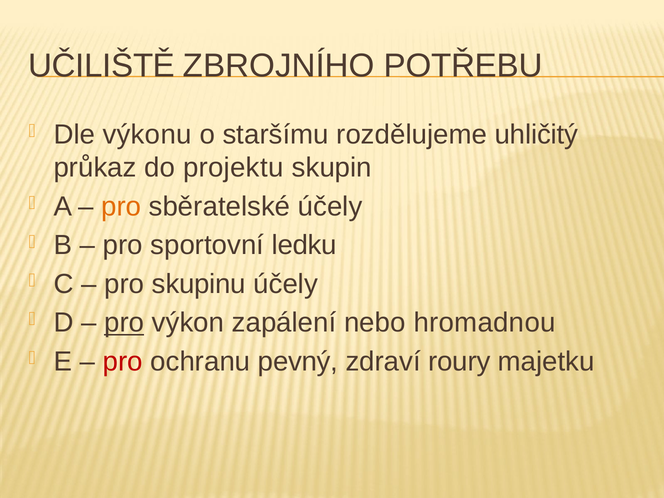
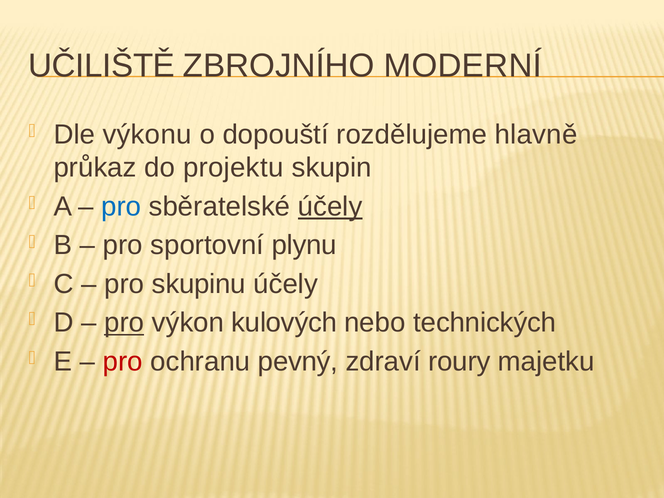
POTŘEBU: POTŘEBU -> MODERNÍ (463, 66)
staršímu: staršímu -> dopouští (276, 135)
uhličitý: uhličitý -> hlavně (536, 135)
pro colour: orange -> blue (121, 207)
účely underline: none -> present (330, 207)
ledku: ledku -> plynu (304, 245)
zapálení: zapálení -> kulových (284, 323)
hromadnou: hromadnou -> technických (485, 323)
